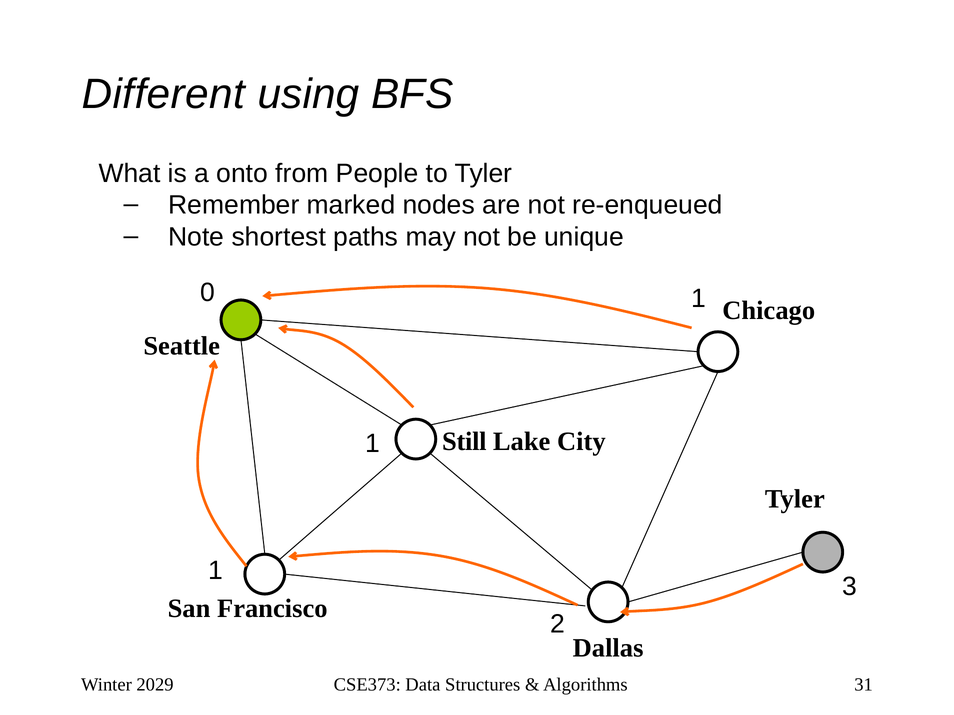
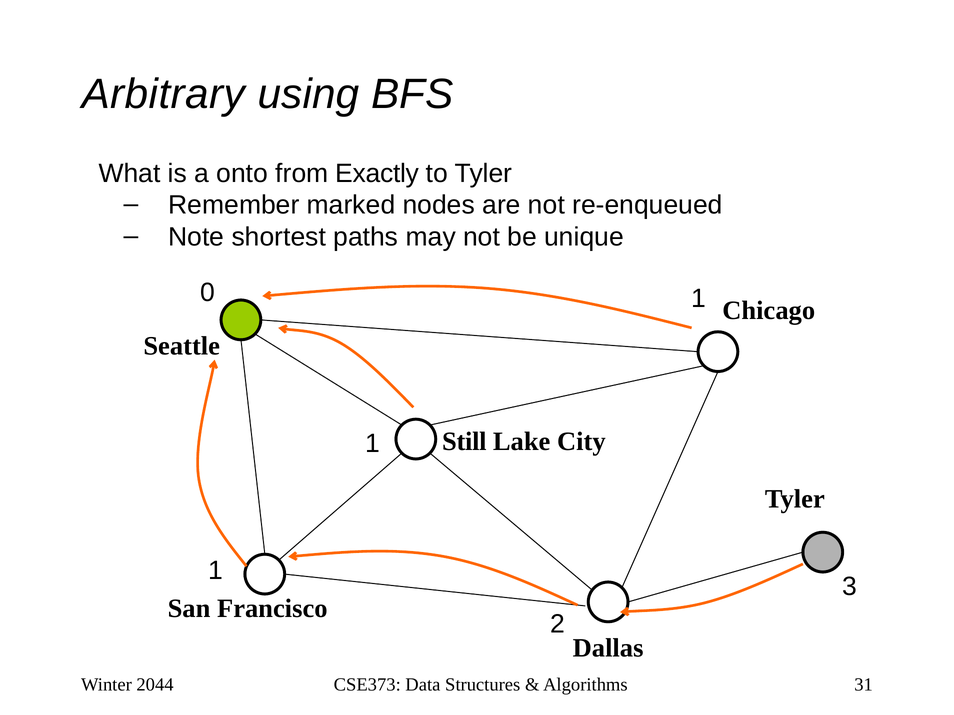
Different: Different -> Arbitrary (163, 94)
People: People -> Exactly (377, 174)
2029: 2029 -> 2044 (155, 685)
